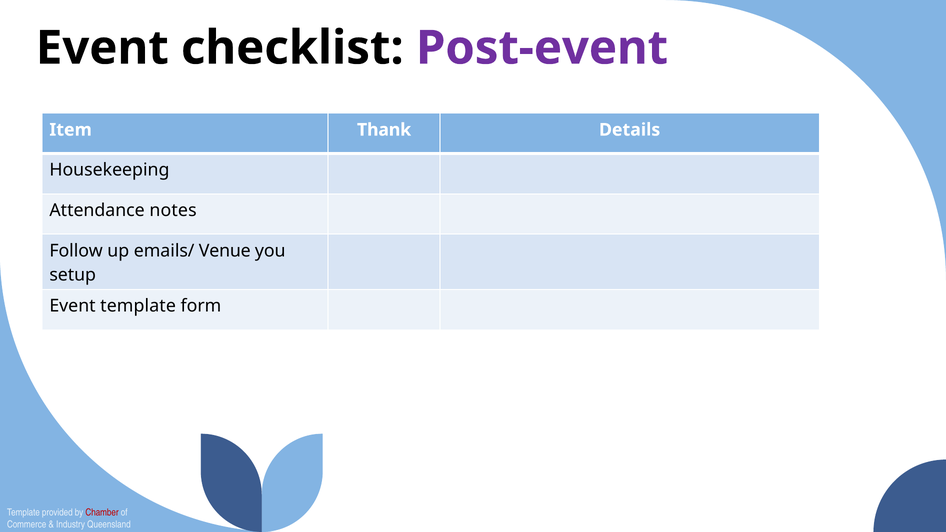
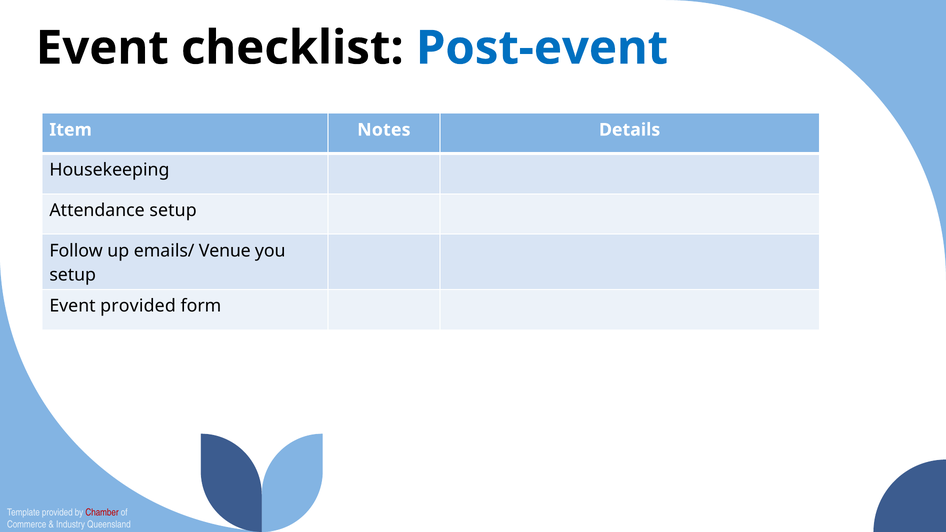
Post-event colour: purple -> blue (542, 48)
Thank: Thank -> Notes (384, 130)
Attendance notes: notes -> setup (173, 210)
Event template: template -> provided (138, 306)
